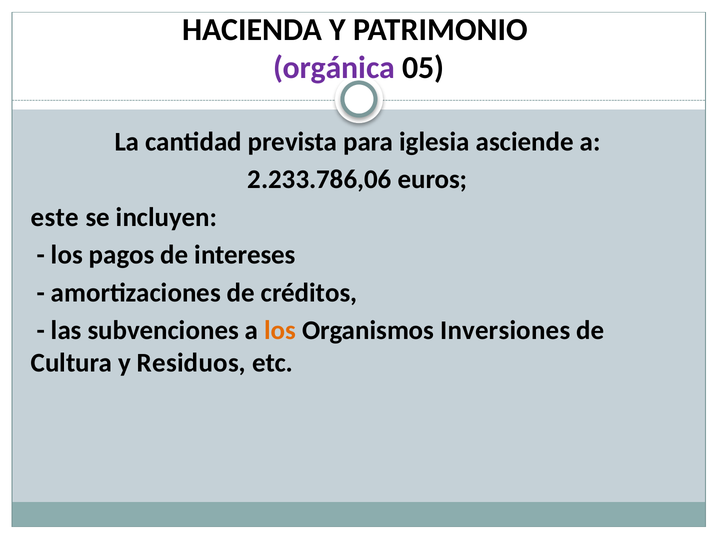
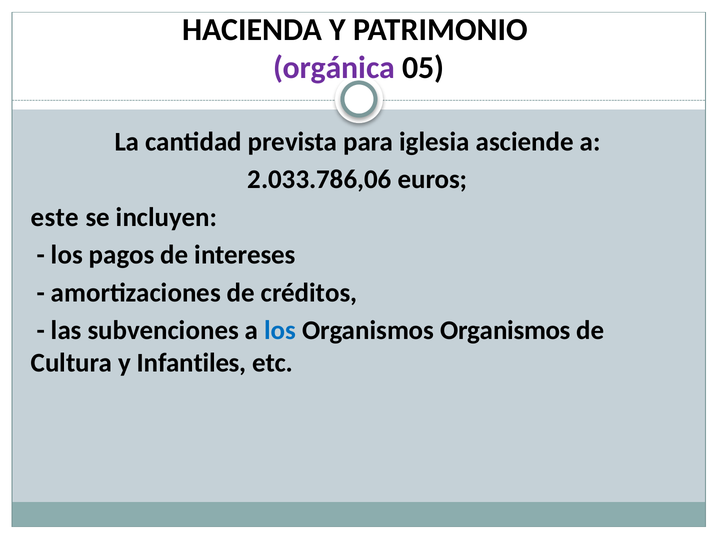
2.233.786,06: 2.233.786,06 -> 2.033.786,06 (319, 179)
los colour: orange -> blue (280, 330)
Organismos Inversiones: Inversiones -> Organismos (505, 330)
Residuos: Residuos -> Infantiles (192, 363)
